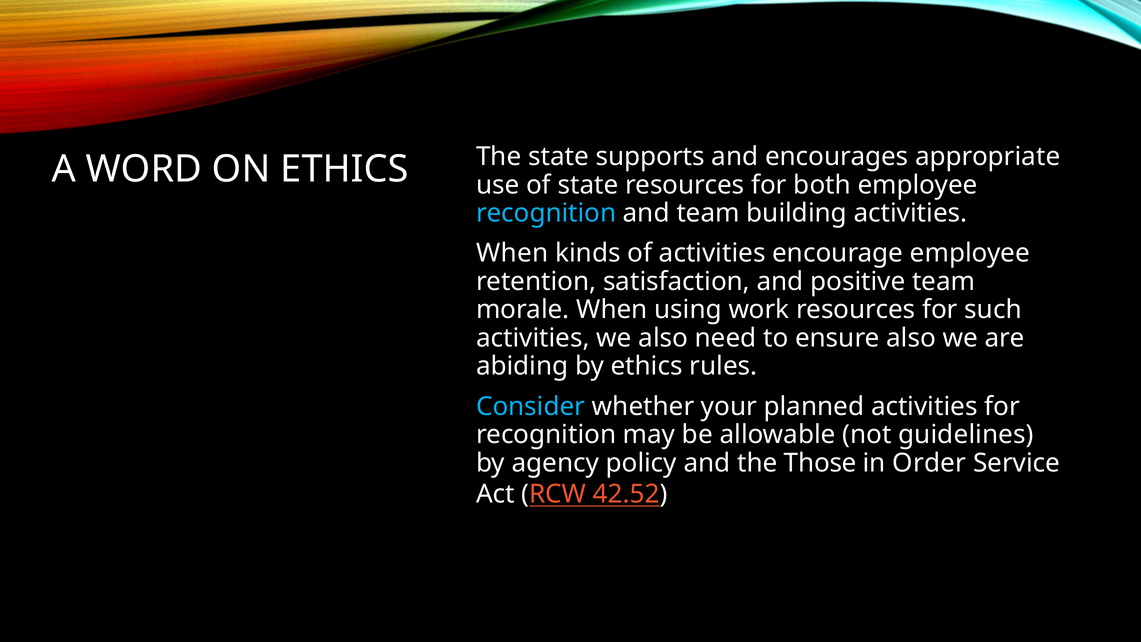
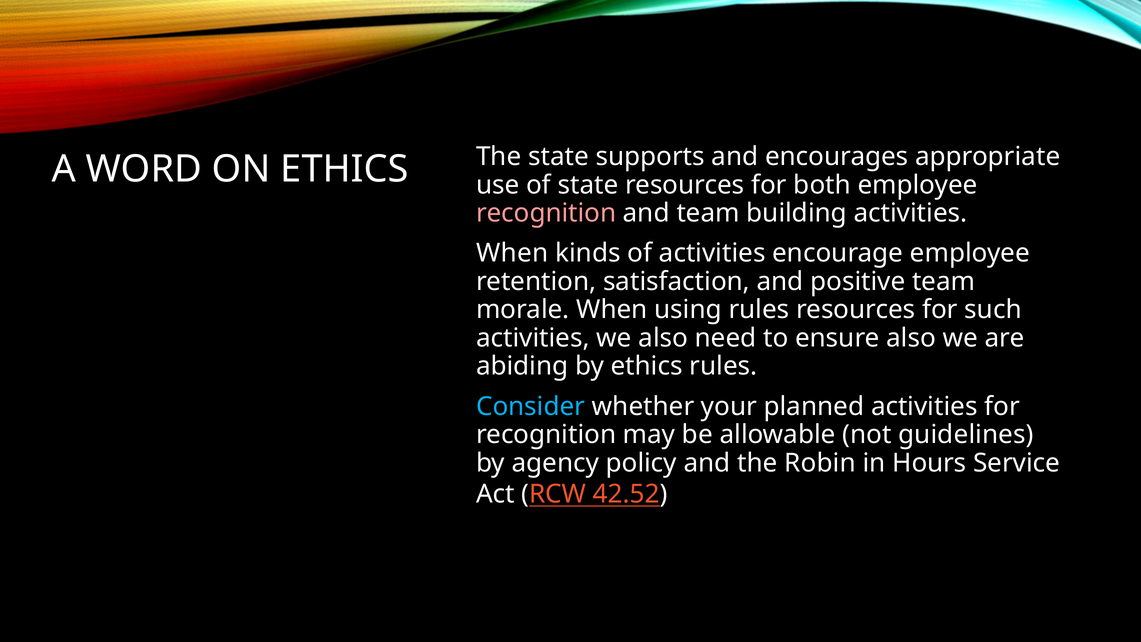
recognition colour: light blue -> pink (546, 213)
using work: work -> rules (759, 310)
Those: Those -> Robin (820, 463)
Order: Order -> Hours (929, 463)
